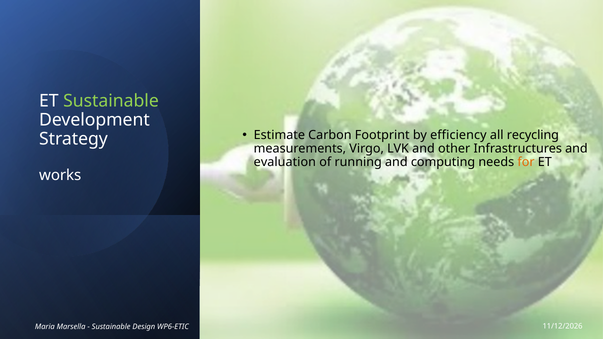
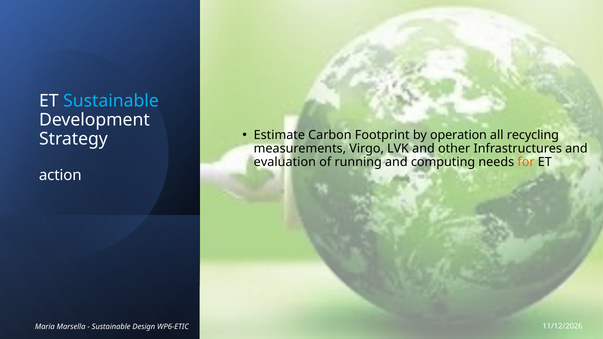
Sustainable colour: light green -> light blue (111, 101)
efficiency: efficiency -> operation (458, 135)
works: works -> action (60, 175)
